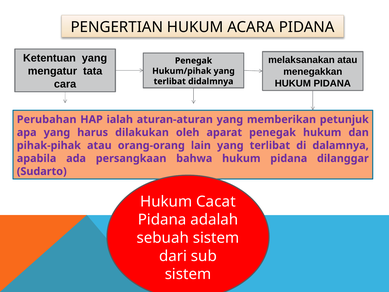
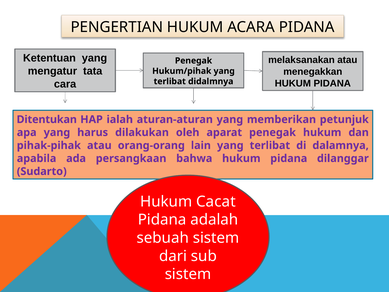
Perubahan: Perubahan -> Ditentukan (47, 119)
